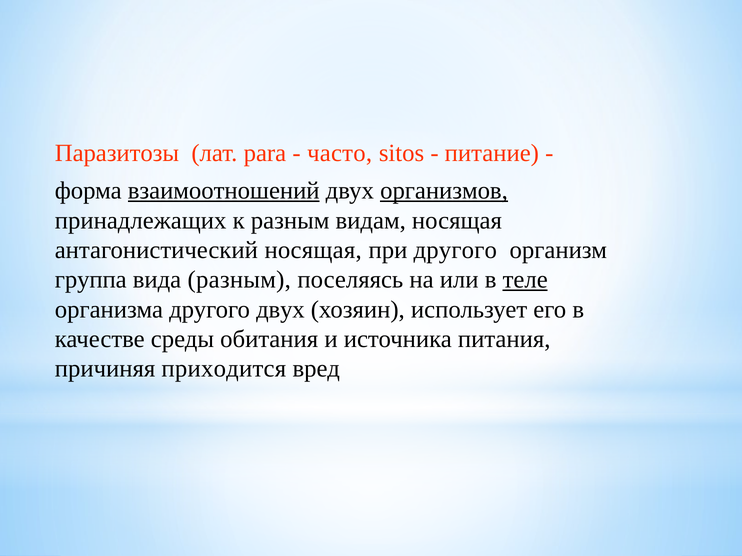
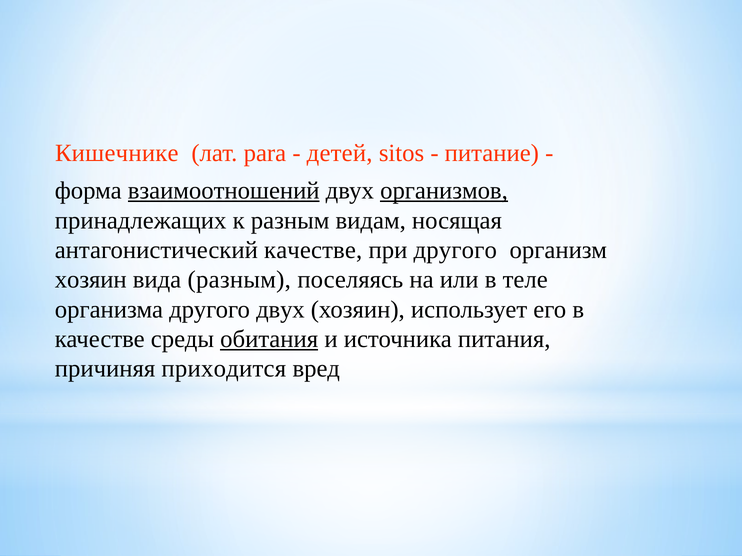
Паразитозы: Паразитозы -> Кишечнике (117, 153)
часто: часто -> детей (340, 153)
антагонистический носящая: носящая -> качестве (313, 250)
группа: группа -> хозяин (91, 280)
теле underline: present -> none (525, 280)
обитания underline: none -> present (269, 339)
